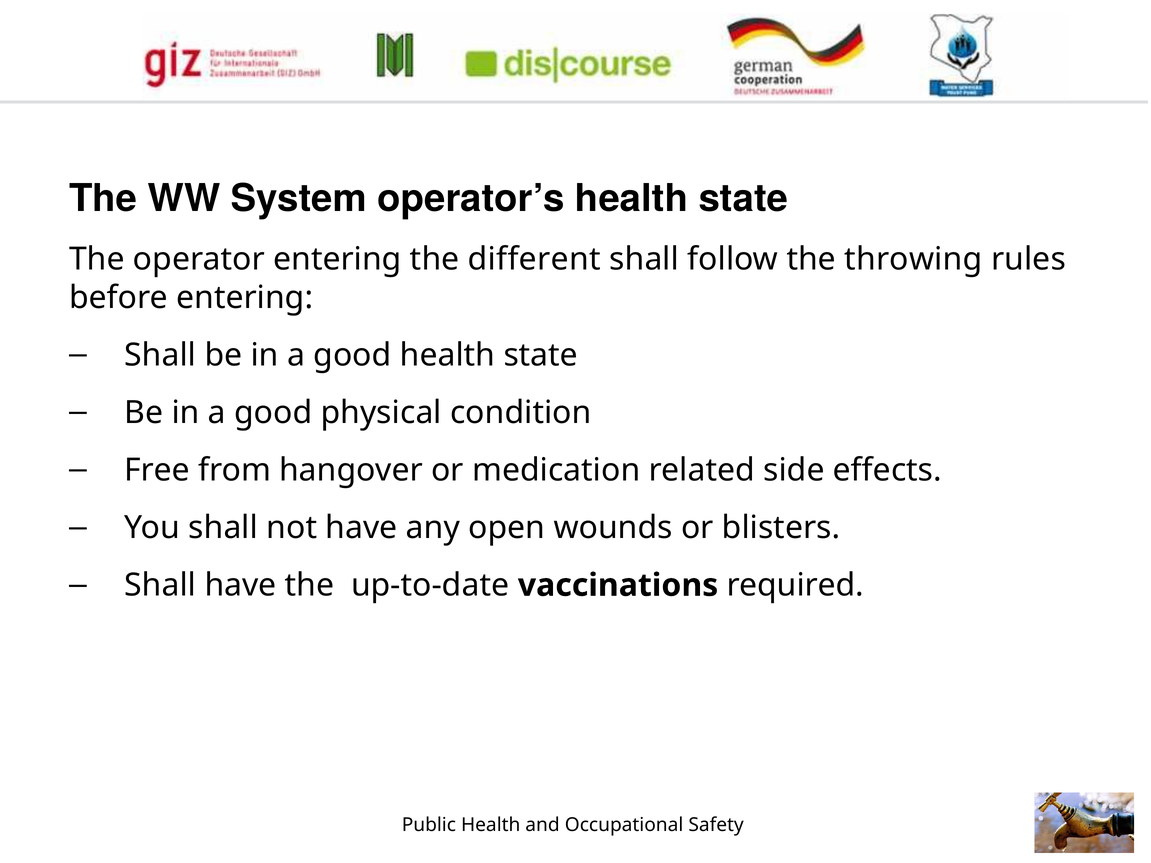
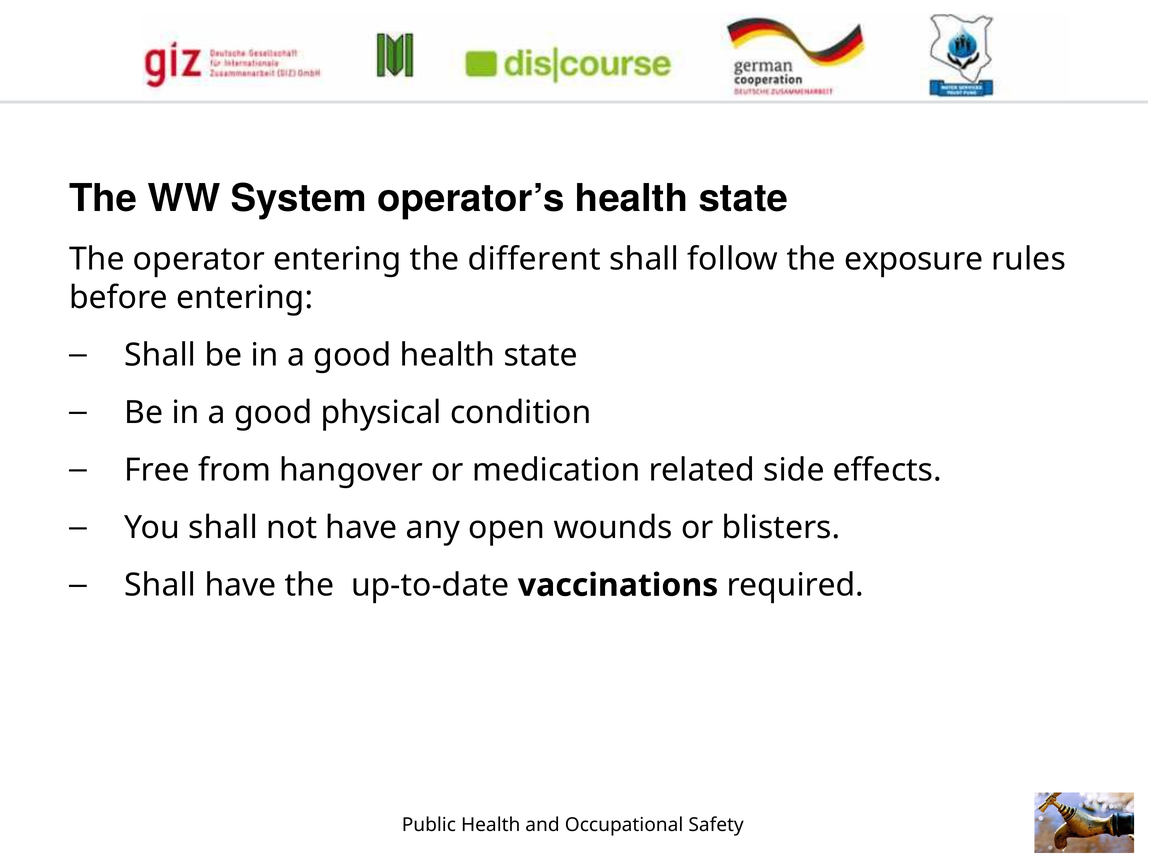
throwing: throwing -> exposure (914, 259)
